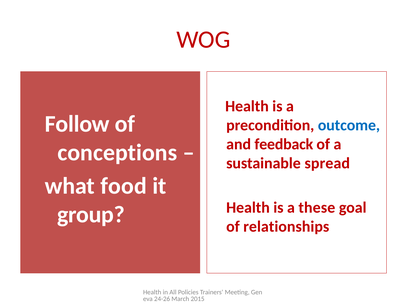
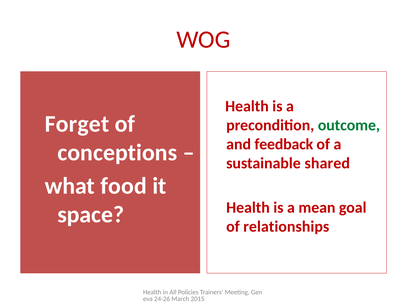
Follow: Follow -> Forget (77, 124)
outcome colour: blue -> green (349, 125)
spread: spread -> shared (327, 163)
these: these -> mean (317, 207)
group: group -> space (91, 214)
